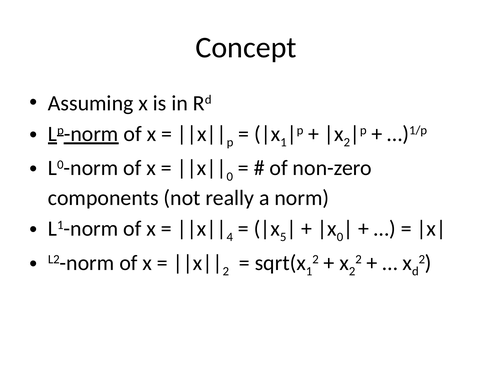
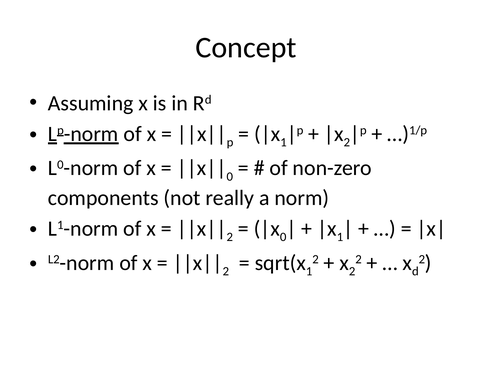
4: 4 -> 2 (230, 237)
5: 5 -> 0 (283, 237)
0: 0 -> 1 (340, 237)
